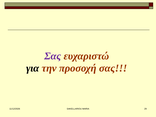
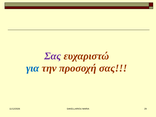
για colour: black -> blue (33, 68)
